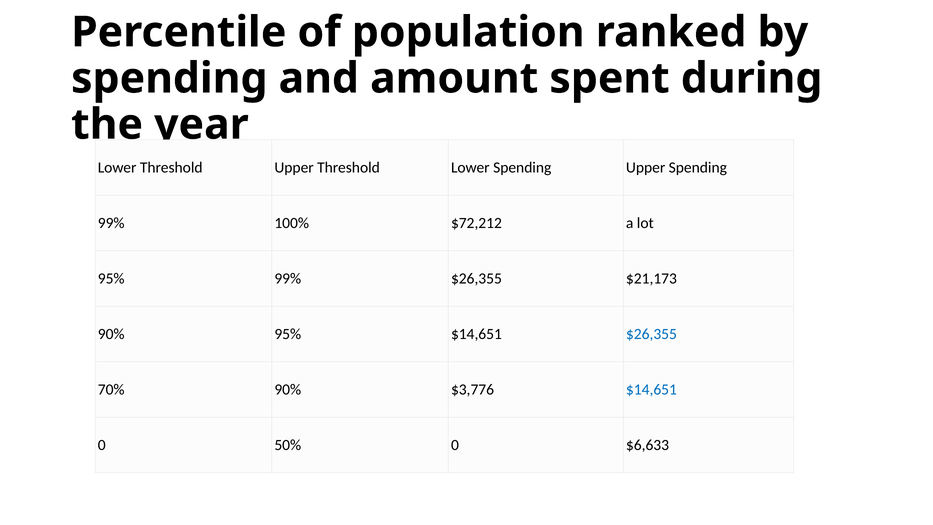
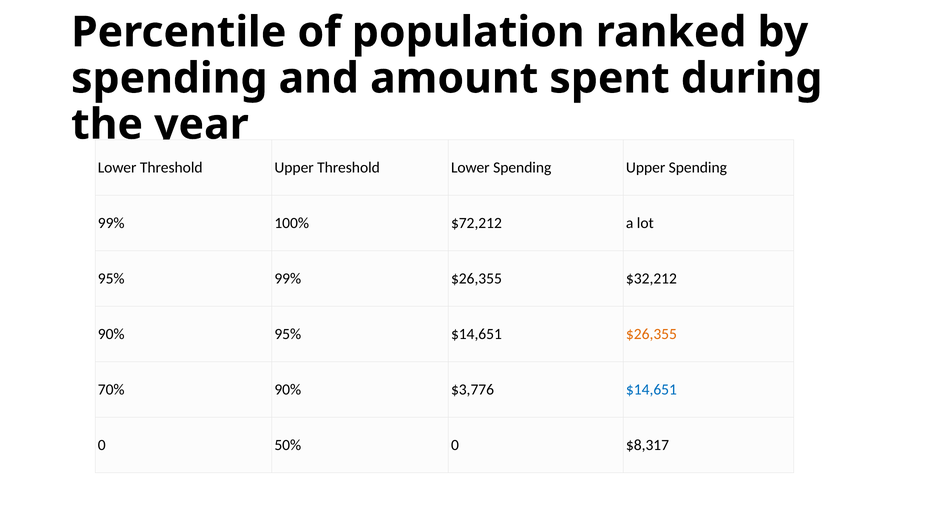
$21,173: $21,173 -> $32,212 (651, 279)
$26,355 colour: blue -> orange (651, 334)
$6,633: $6,633 -> $8,317 (648, 445)
